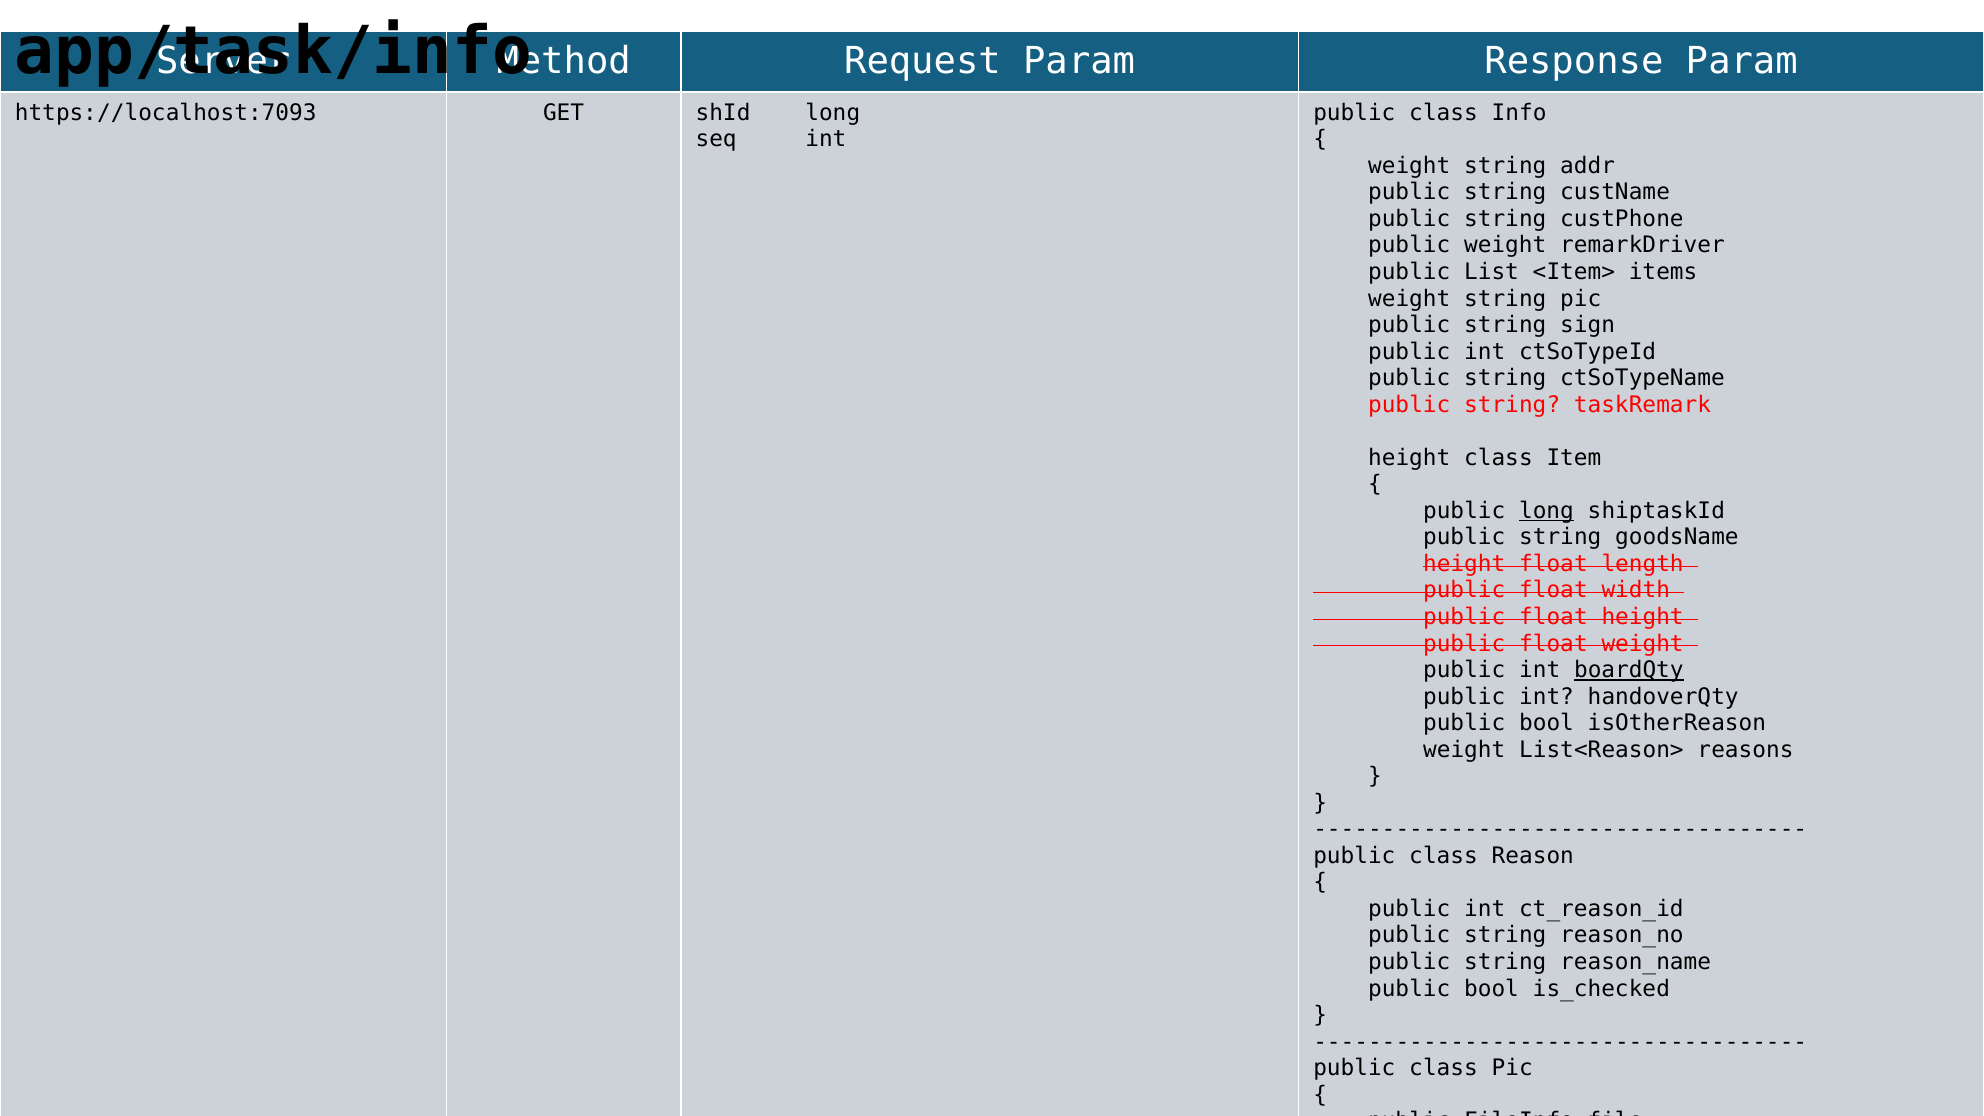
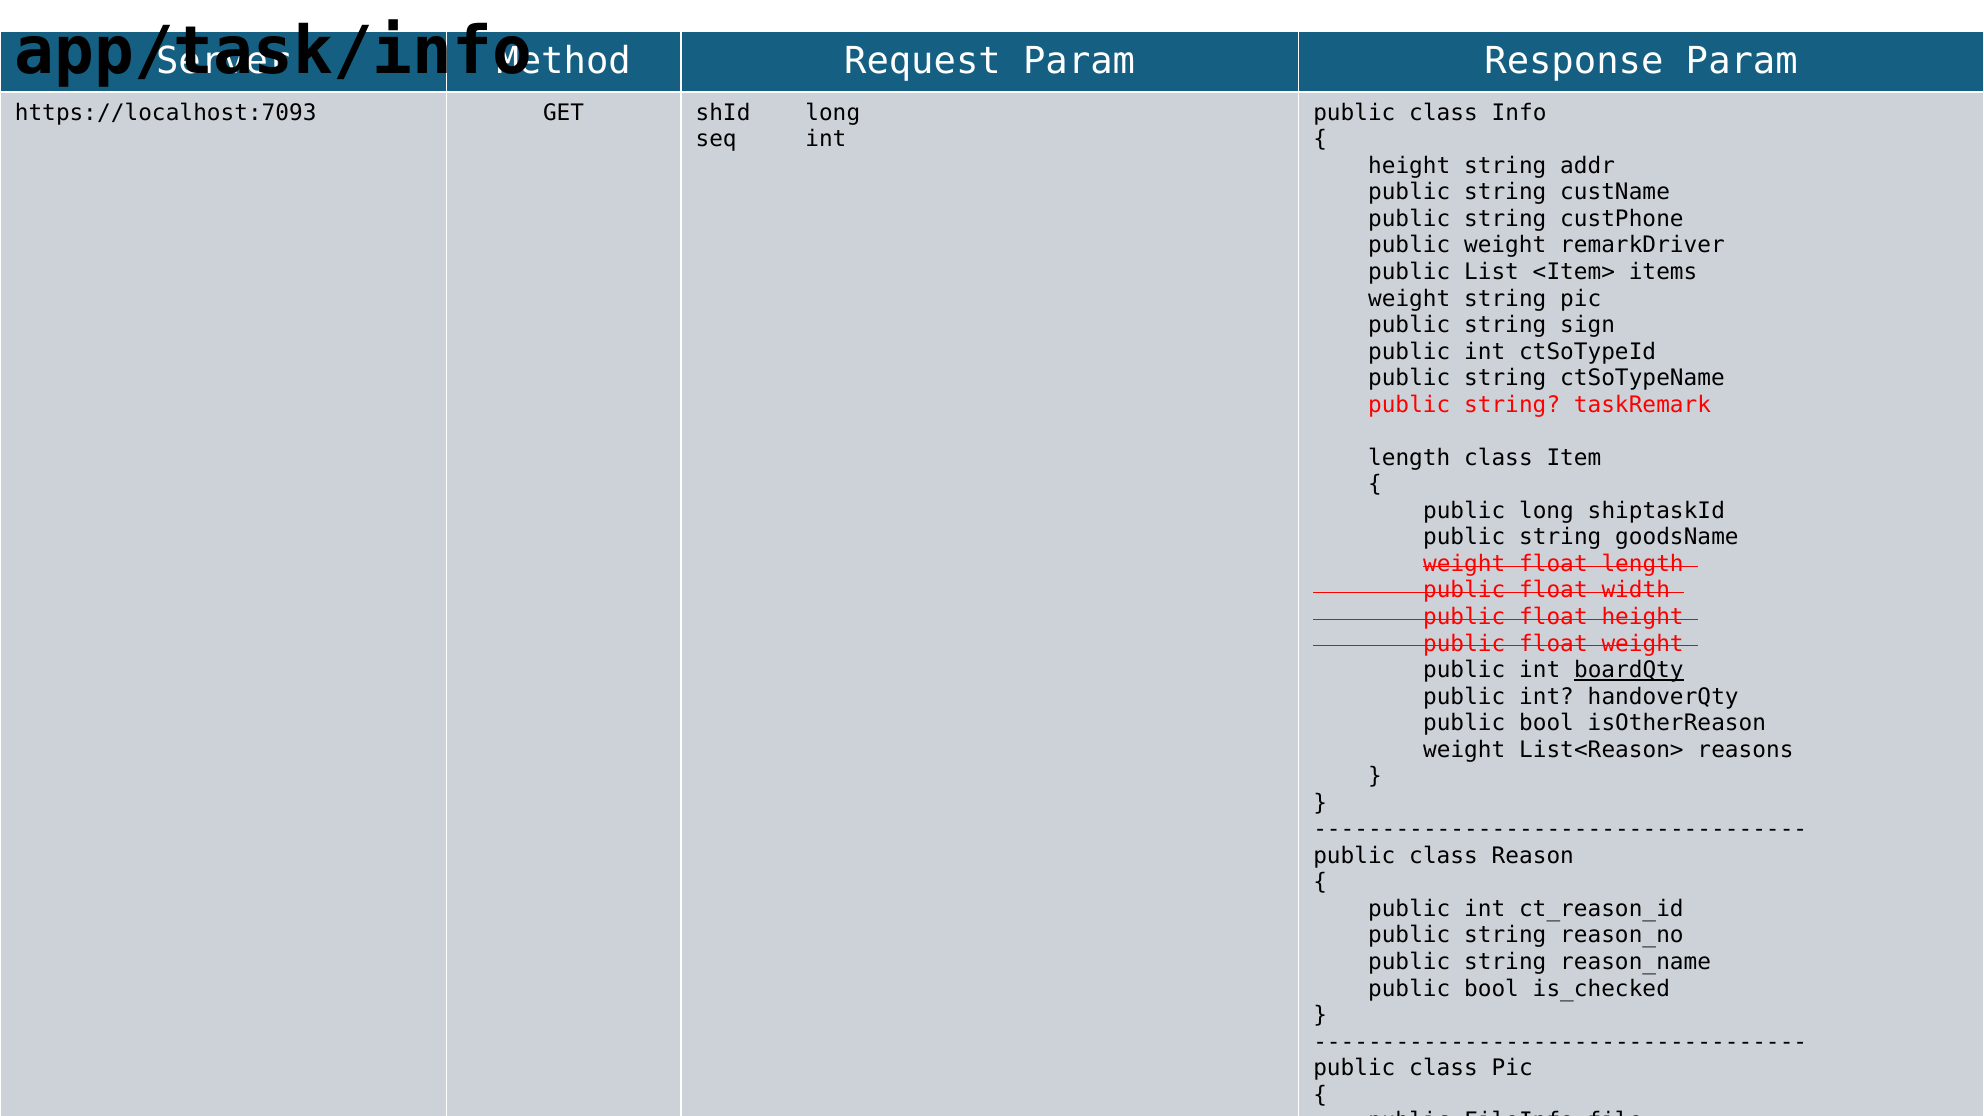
weight: weight -> height (1409, 166)
height: height -> length (1409, 458)
long underline: present -> none (1546, 511)
height: height -> weight (1464, 564)
